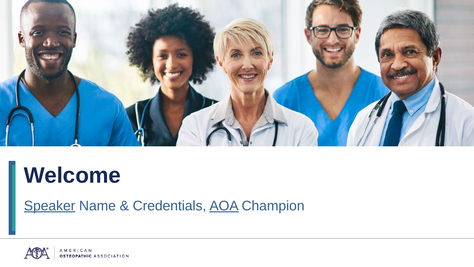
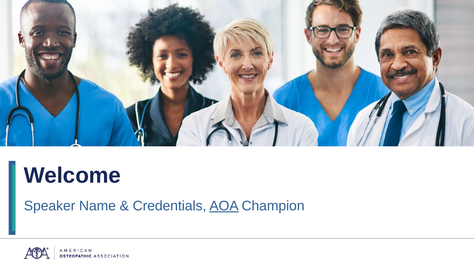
Speaker underline: present -> none (50, 206)
